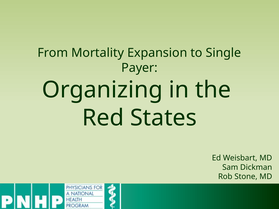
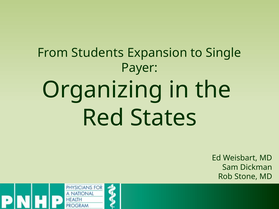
Mortality: Mortality -> Students (98, 53)
